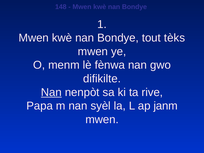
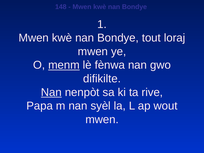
tèks: tèks -> loraj (175, 38)
menm underline: none -> present (64, 65)
janm: janm -> wout (166, 106)
